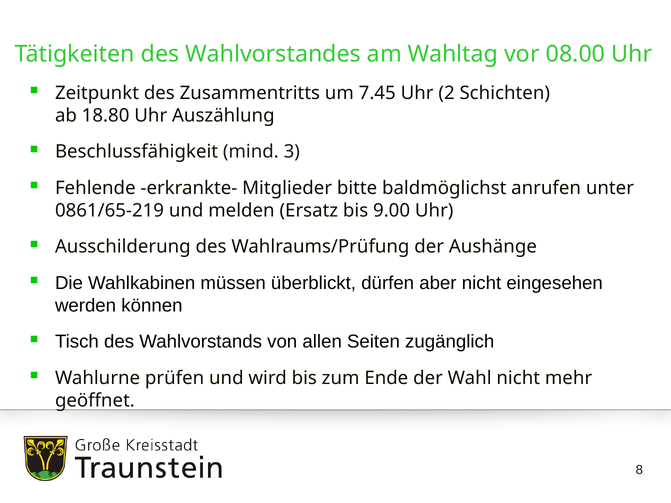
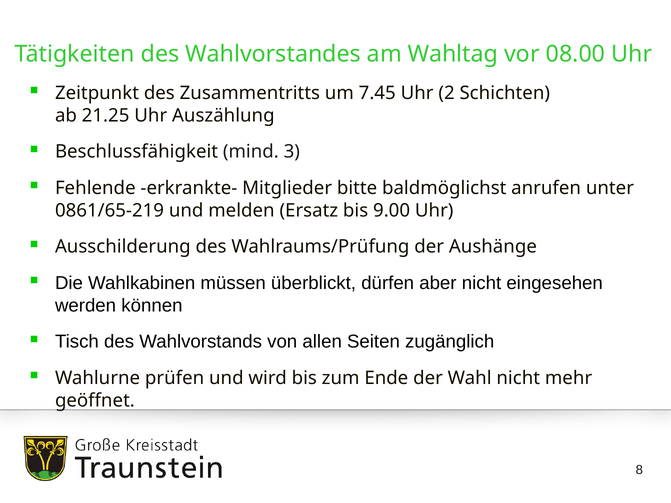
18.80: 18.80 -> 21.25 (106, 115)
